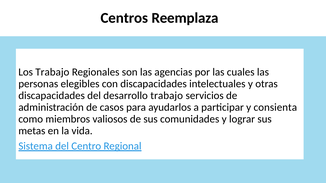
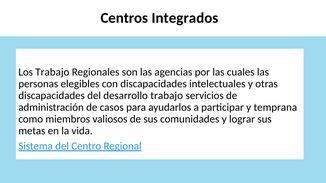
Reemplaza: Reemplaza -> Integrados (185, 18)
consienta: consienta -> temprana (275, 108)
